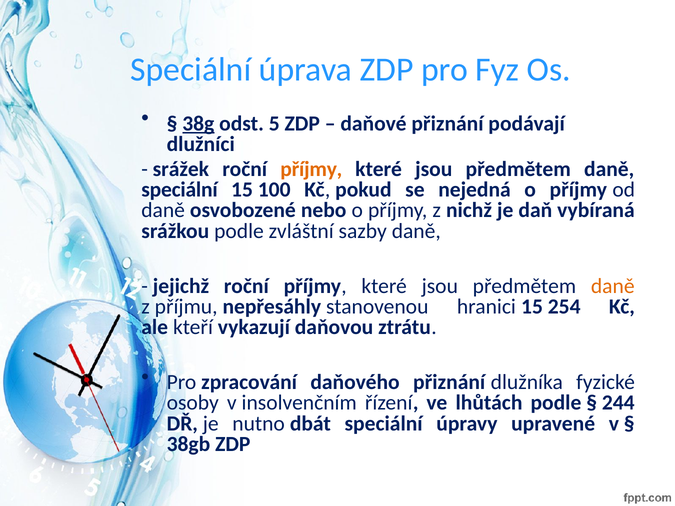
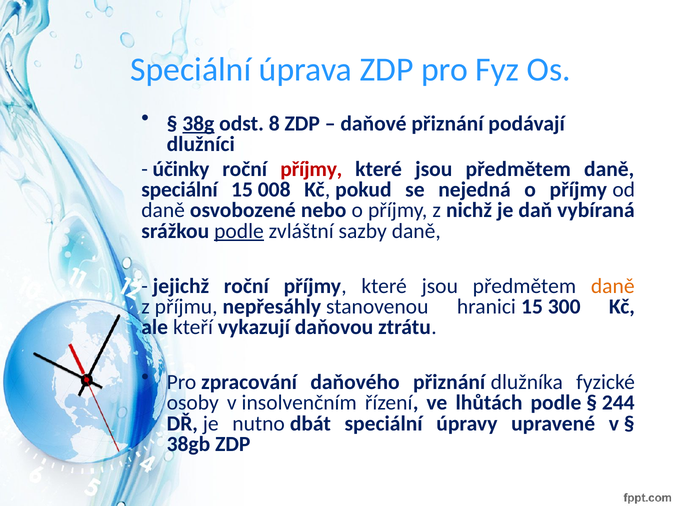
5: 5 -> 8 (274, 124)
srážek: srážek -> účinky (181, 169)
příjmy colour: orange -> red (311, 169)
100: 100 -> 008 (274, 190)
podle underline: none -> present (239, 231)
254: 254 -> 300 (564, 307)
